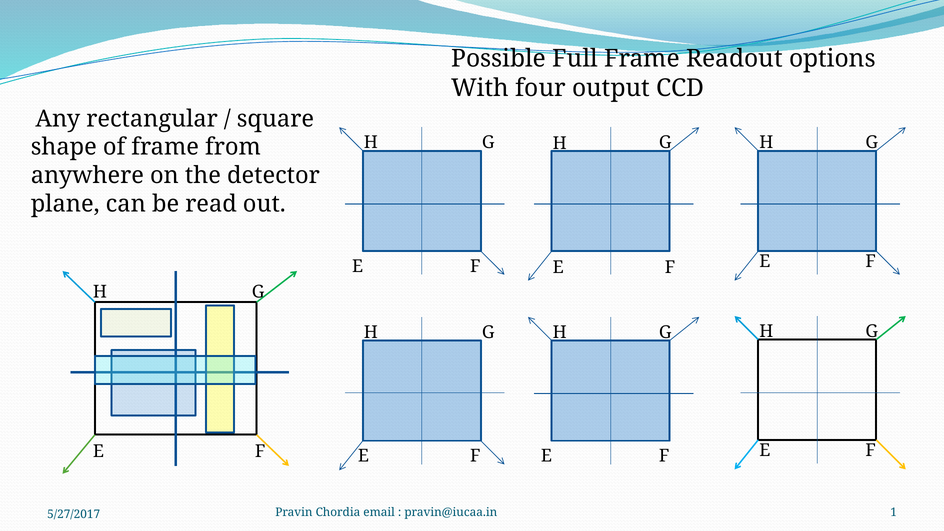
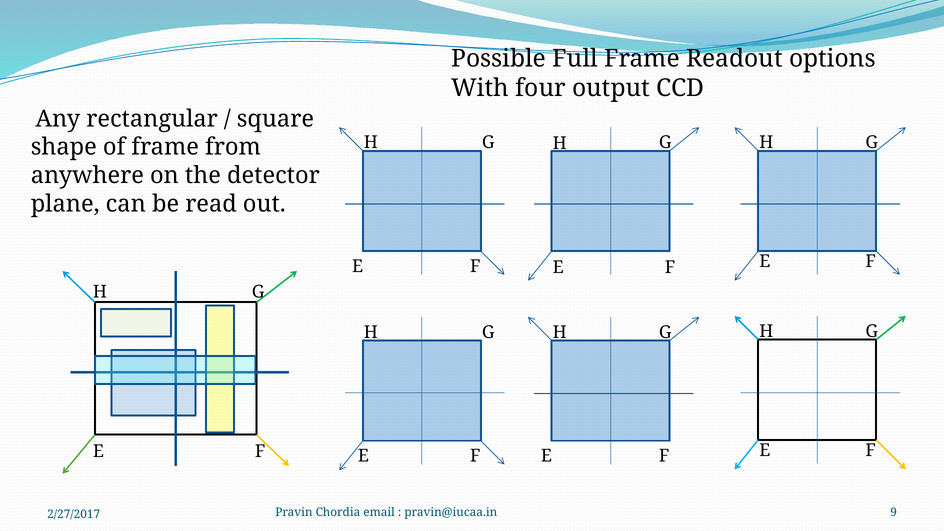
1: 1 -> 9 (894, 512)
5/27/2017: 5/27/2017 -> 2/27/2017 (74, 514)
